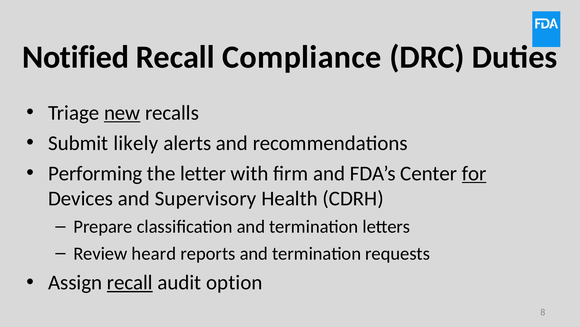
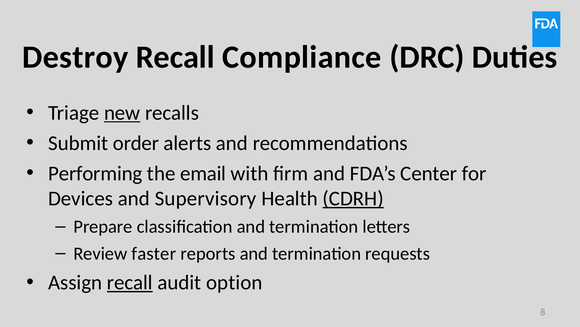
Notified: Notified -> Destroy (75, 57)
likely: likely -> order (136, 143)
letter: letter -> email (203, 173)
for underline: present -> none (474, 173)
CDRH underline: none -> present (353, 198)
heard: heard -> faster (154, 253)
